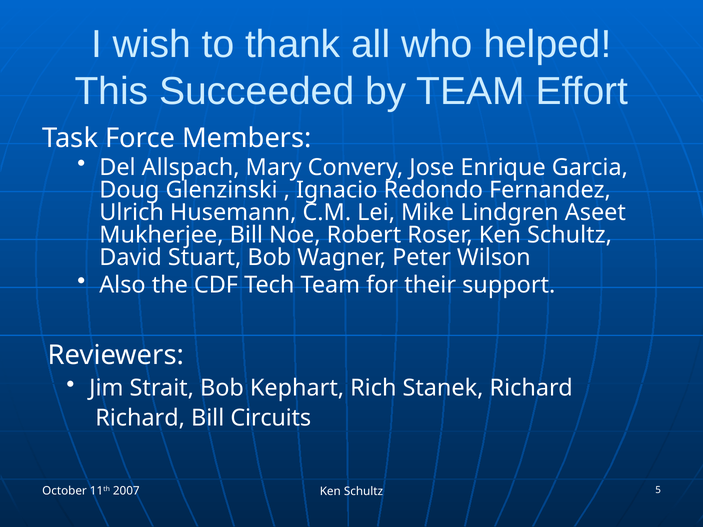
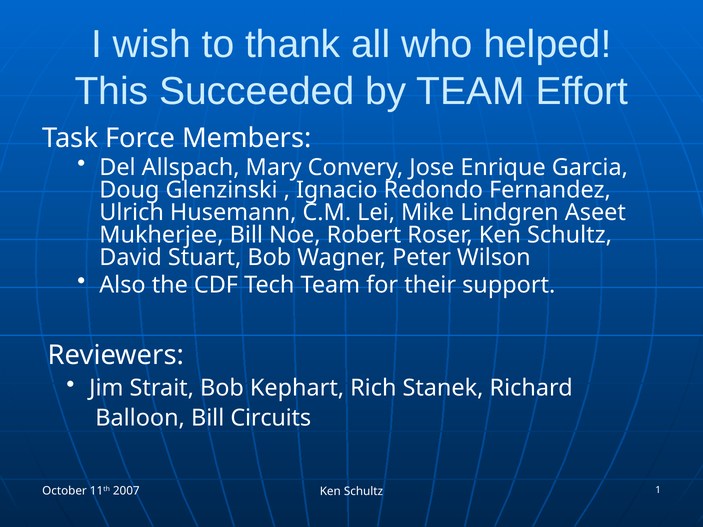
Richard: Richard -> Balloon (140, 418)
5: 5 -> 1 (658, 490)
